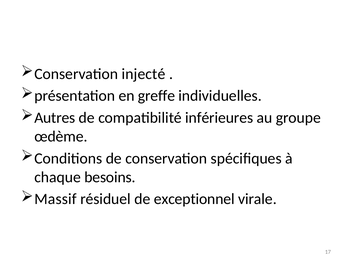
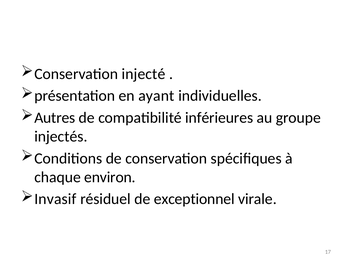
greffe: greffe -> ayant (156, 96)
œdème: œdème -> injectés (61, 136)
besoins: besoins -> environ (110, 177)
Massif: Massif -> Invasif (55, 199)
